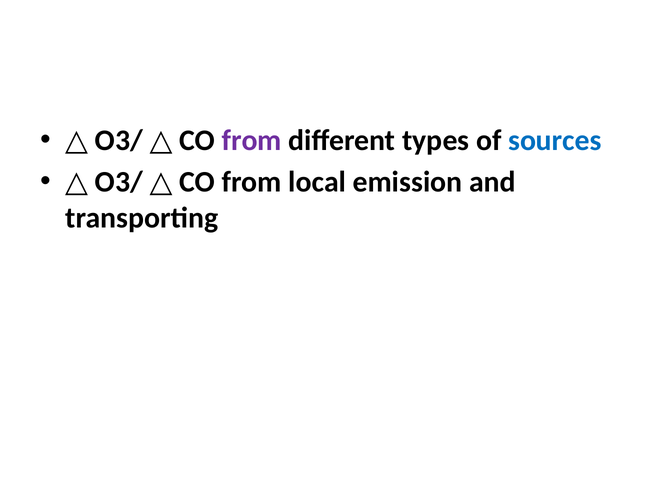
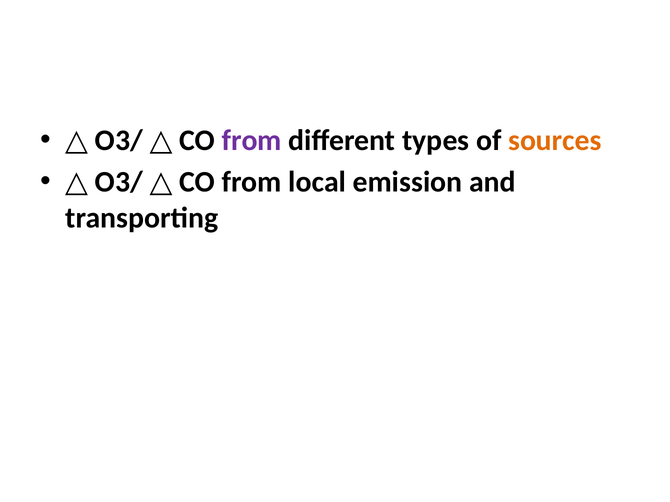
sources colour: blue -> orange (555, 141)
